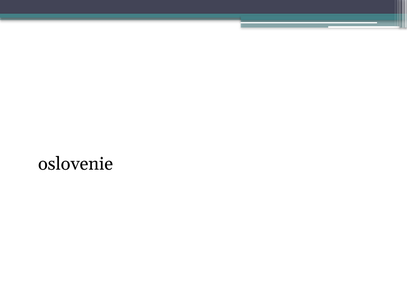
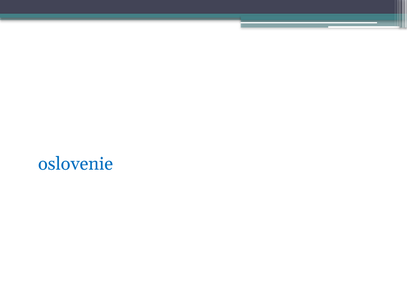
oslovenie colour: black -> blue (76, 164)
